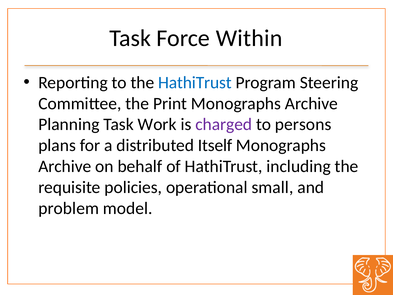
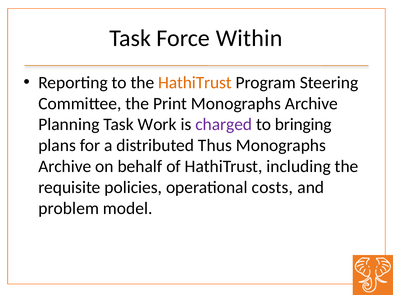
HathiTrust colour: blue -> orange (195, 82)
persons: persons -> bringing (303, 124)
Itself: Itself -> Thus (215, 145)
small: small -> costs (272, 187)
